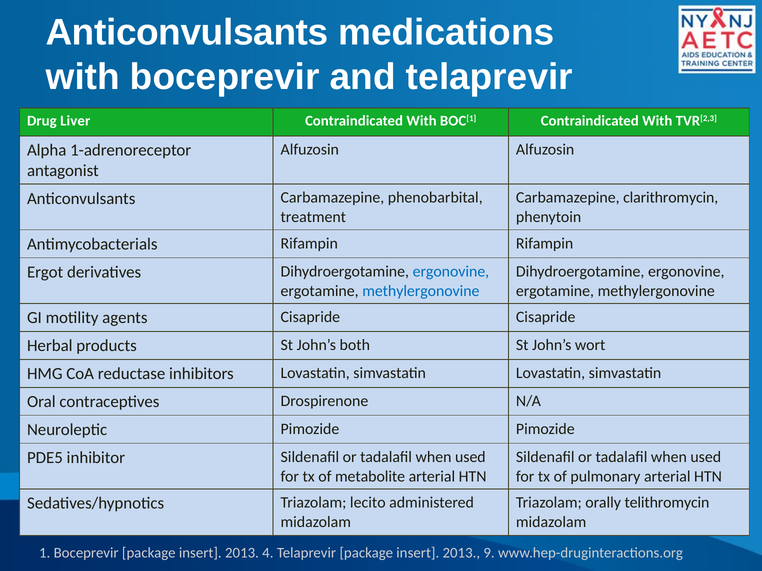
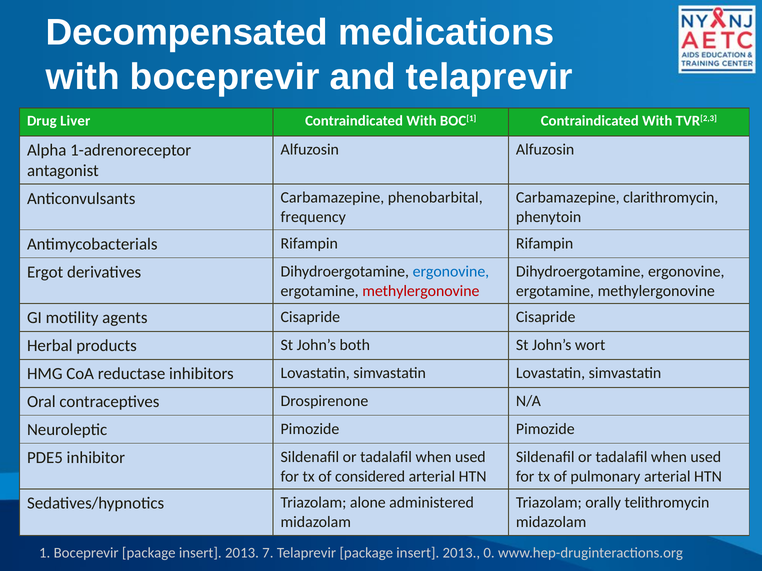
Anticonvulsants: Anticonvulsants -> Decompensated (187, 33)
treatment: treatment -> frequency (313, 217)
methylergonovine colour: blue -> red (421, 291)
metabolite: metabolite -> considered (370, 477)
lecito: lecito -> alone (368, 503)
4: 4 -> 7 (268, 553)
9: 9 -> 0 (489, 553)
